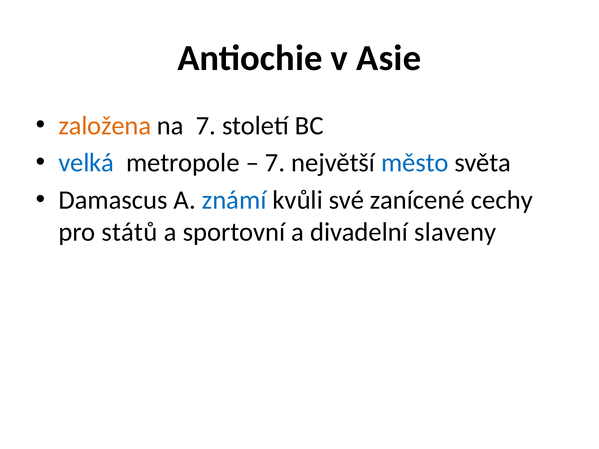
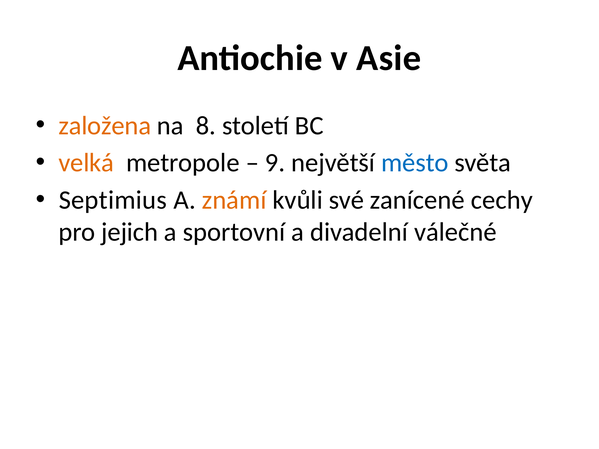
na 7: 7 -> 8 (206, 126)
velká colour: blue -> orange (86, 163)
7: 7 -> 9 (275, 163)
Damascus: Damascus -> Septimius (113, 200)
známí colour: blue -> orange (234, 200)
států: států -> jejich (130, 232)
slaveny: slaveny -> válečné (455, 232)
